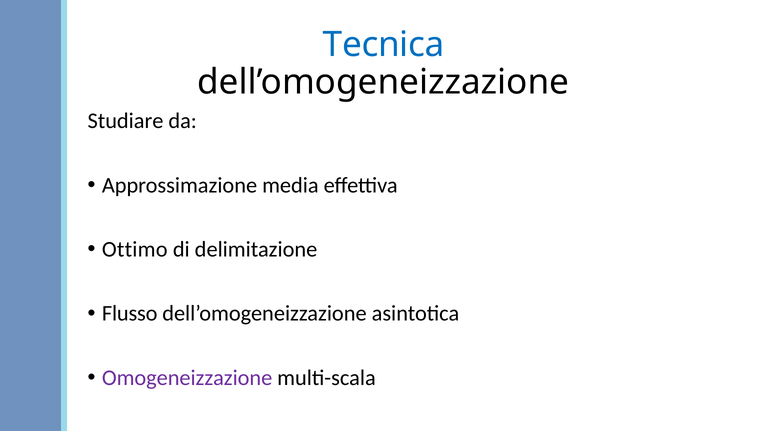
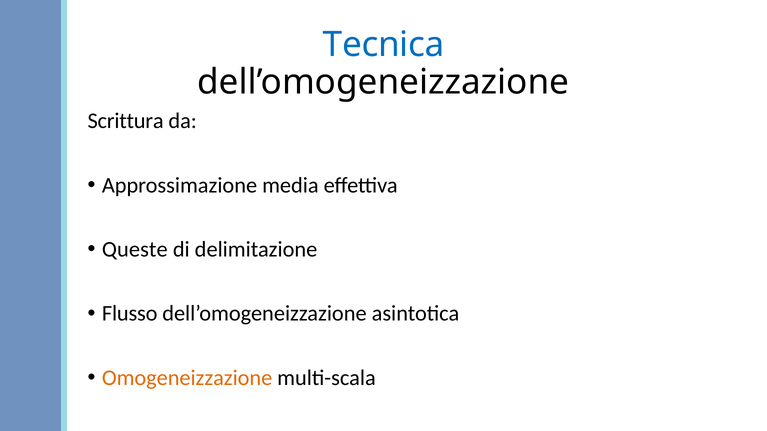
Studiare: Studiare -> Scrittura (126, 121)
Ottimo: Ottimo -> Queste (135, 250)
Omogeneizzazione colour: purple -> orange (187, 378)
